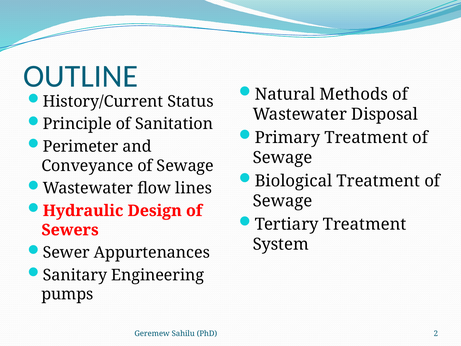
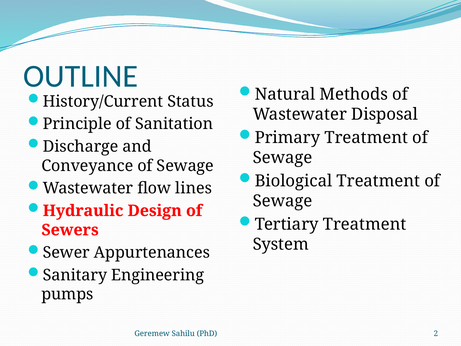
Perimeter: Perimeter -> Discharge (81, 146)
